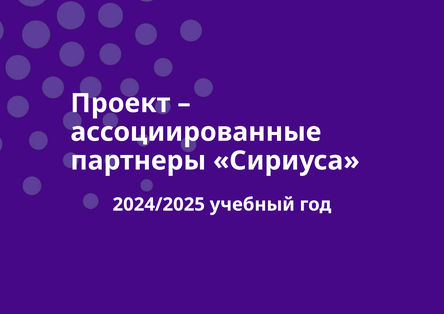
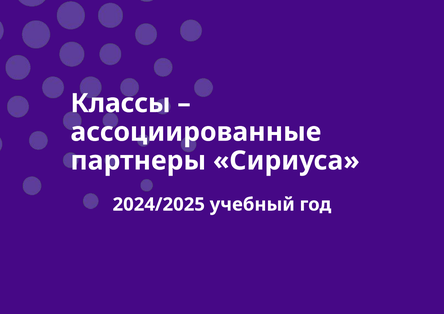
Проект: Проект -> Классы (121, 103)
